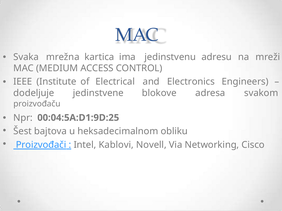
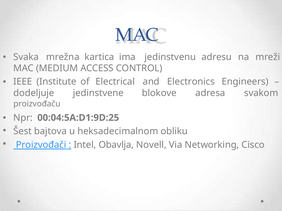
Kablovi: Kablovi -> Obavlja (116, 145)
